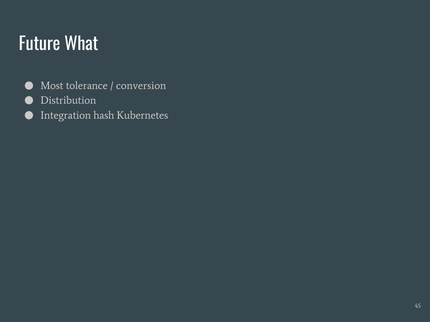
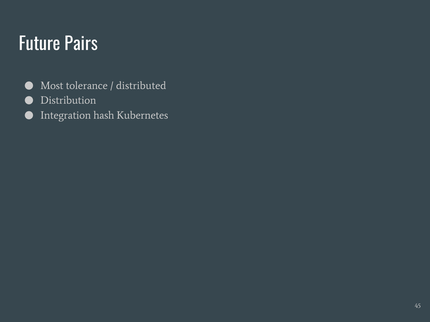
What: What -> Pairs (81, 44)
conversion: conversion -> distributed (141, 86)
